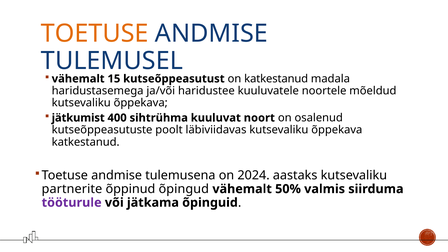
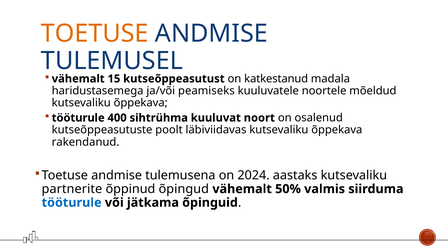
haridustee: haridustee -> peamiseks (206, 91)
jätkumist: jätkumist -> tööturule (78, 118)
katkestanud: katkestanud -> rakendanud (86, 142)
tööturule colour: purple -> blue (72, 203)
